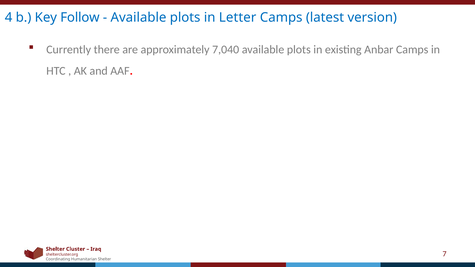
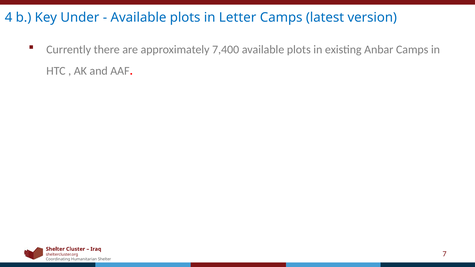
Follow: Follow -> Under (80, 18)
7,040: 7,040 -> 7,400 (226, 50)
